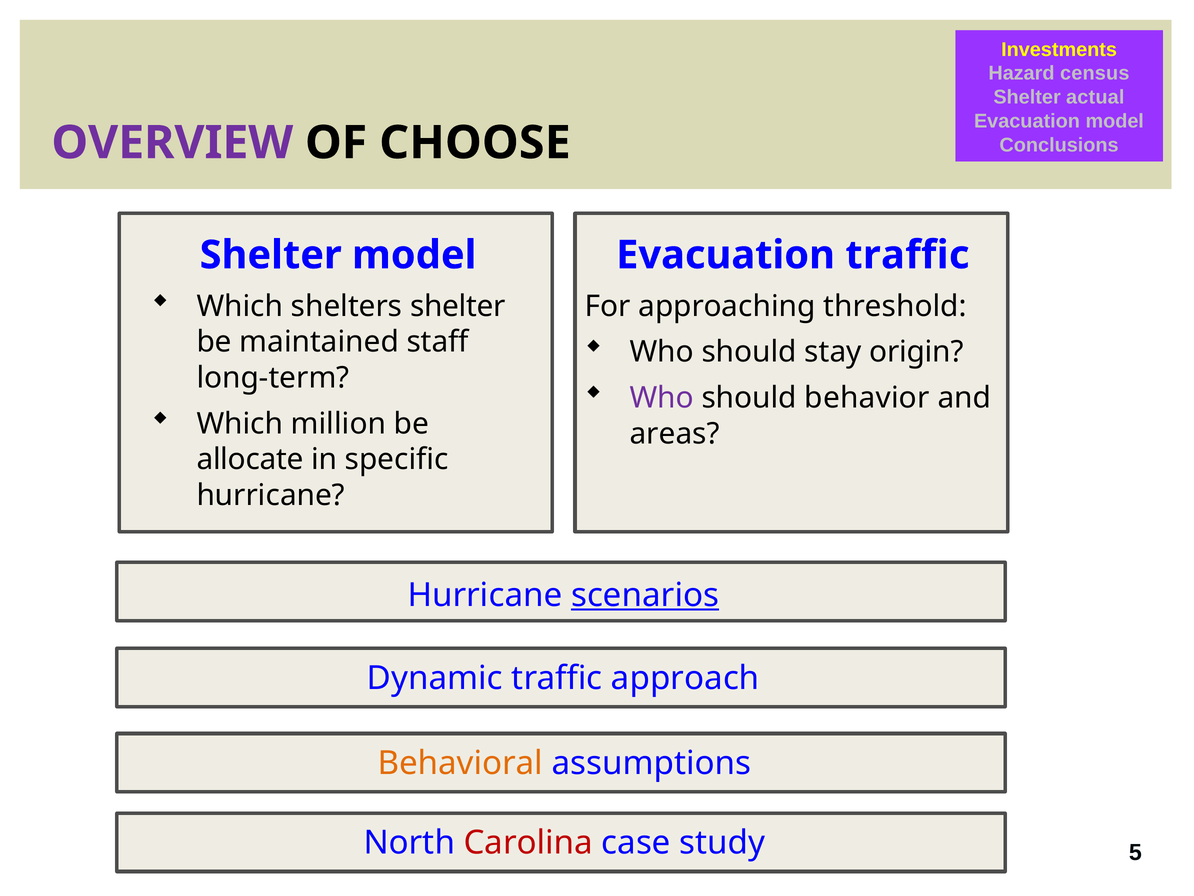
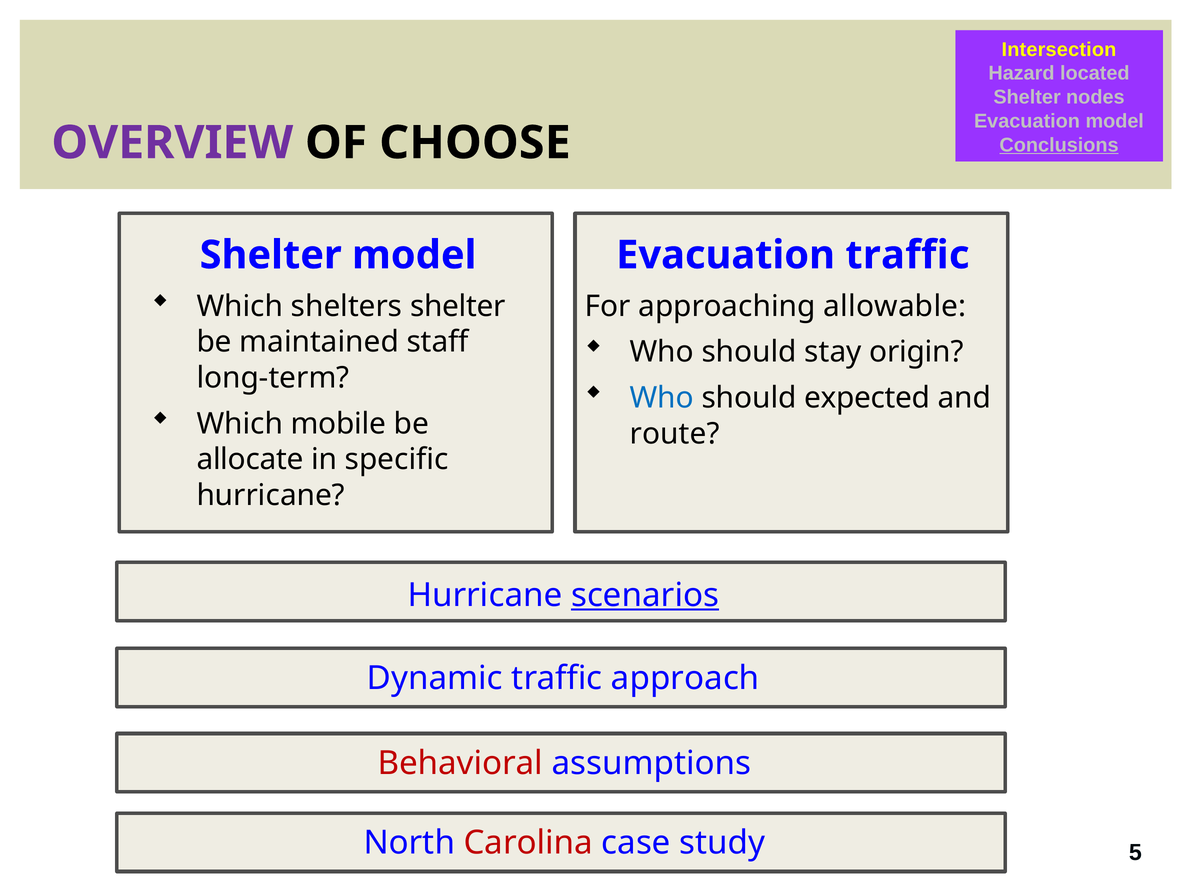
Investments: Investments -> Intersection (1059, 49)
census: census -> located (1095, 73)
actual: actual -> nodes (1095, 97)
Conclusions underline: none -> present (1059, 145)
threshold: threshold -> allowable (895, 306)
Who colour: purple -> blue (662, 398)
behavior: behavior -> expected (867, 398)
million: million -> mobile (339, 423)
areas: areas -> route (675, 433)
Behavioral colour: orange -> red (460, 763)
